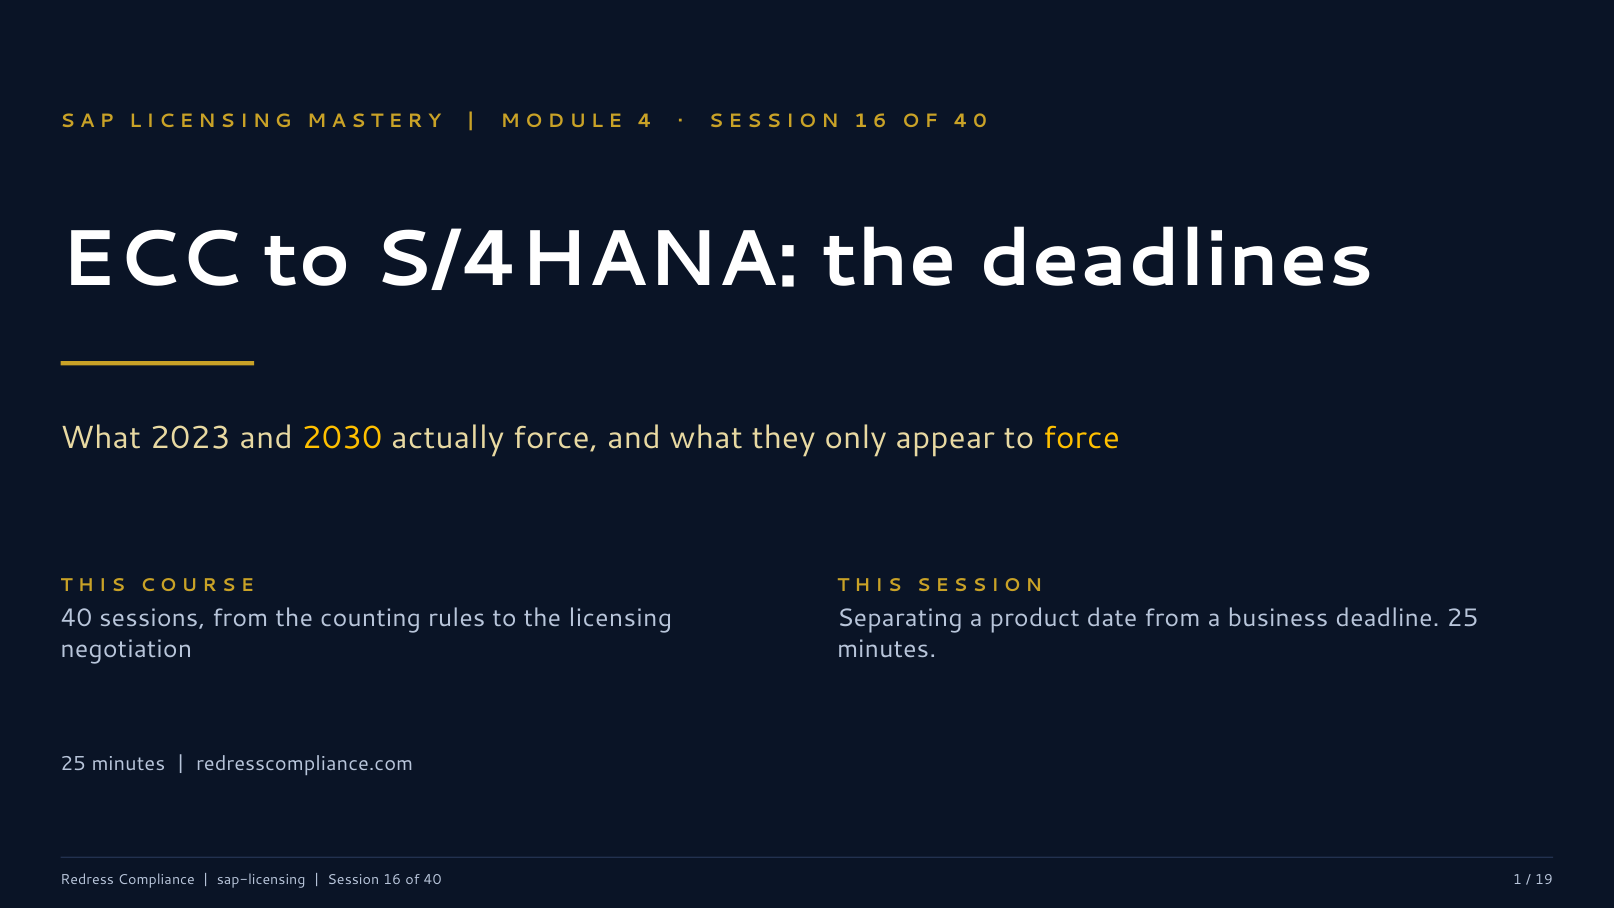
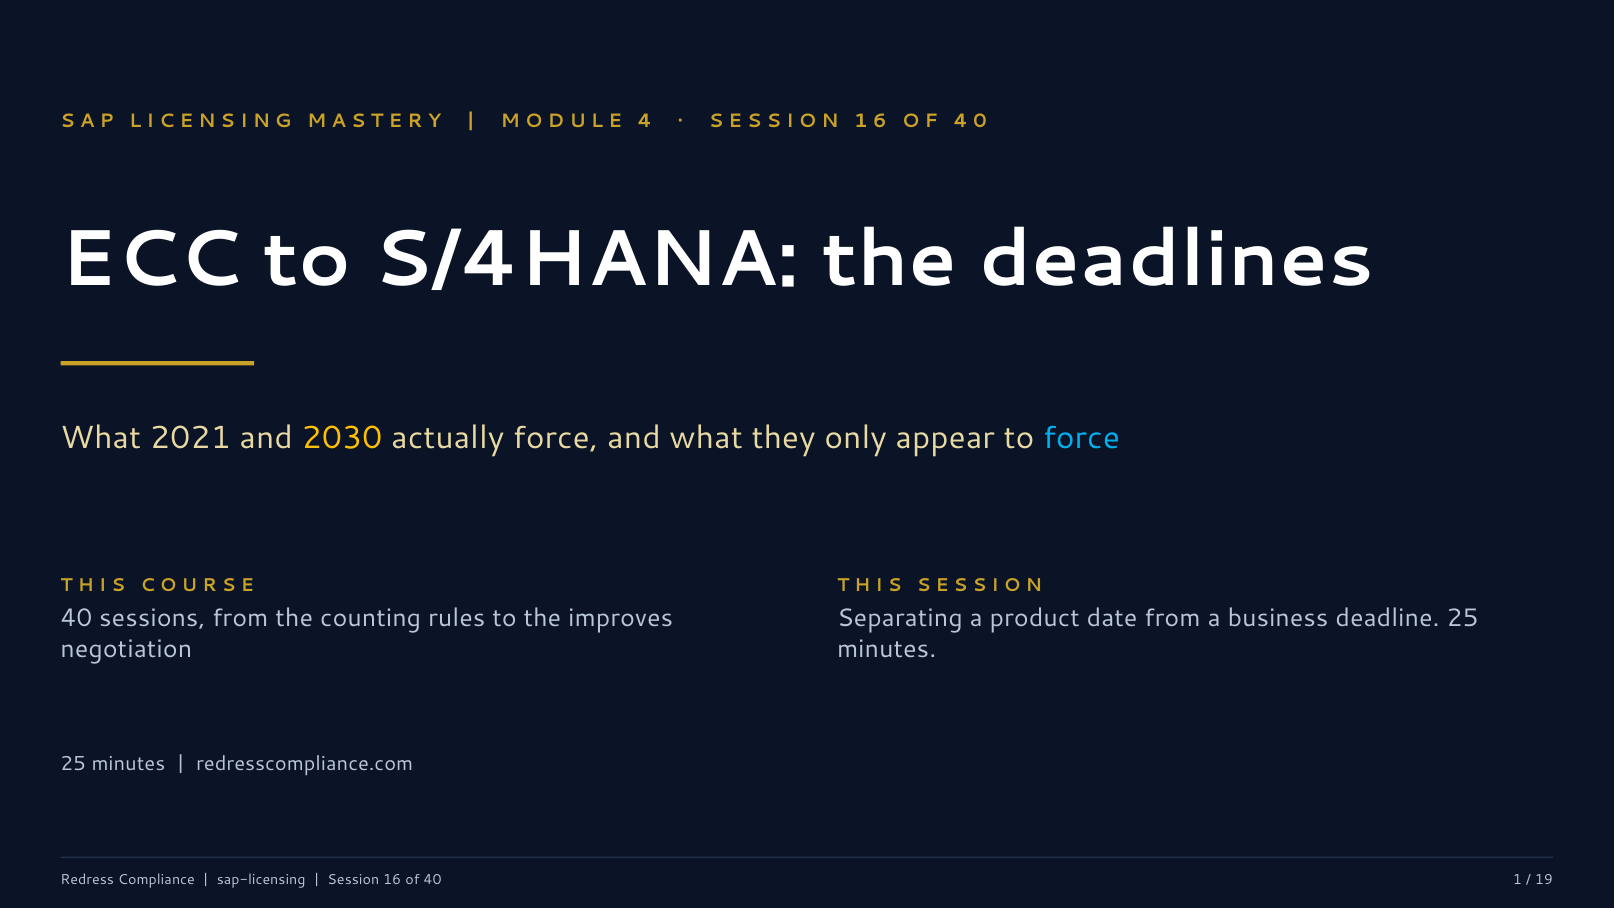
2023: 2023 -> 2021 (190, 438)
force colour: yellow -> light blue (1082, 438)
licensing: licensing -> improves (621, 618)
